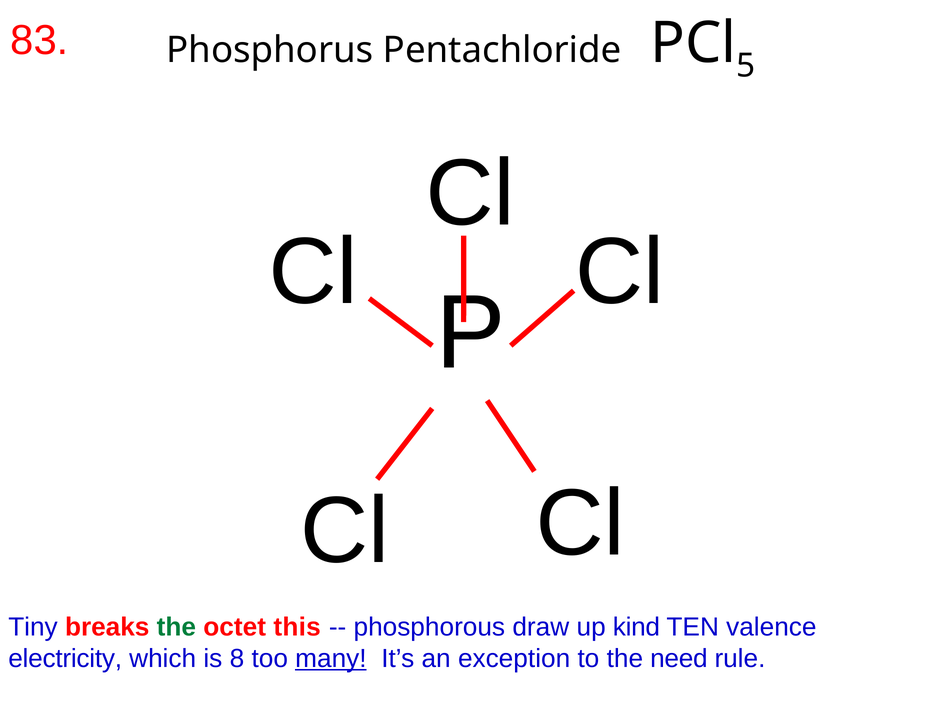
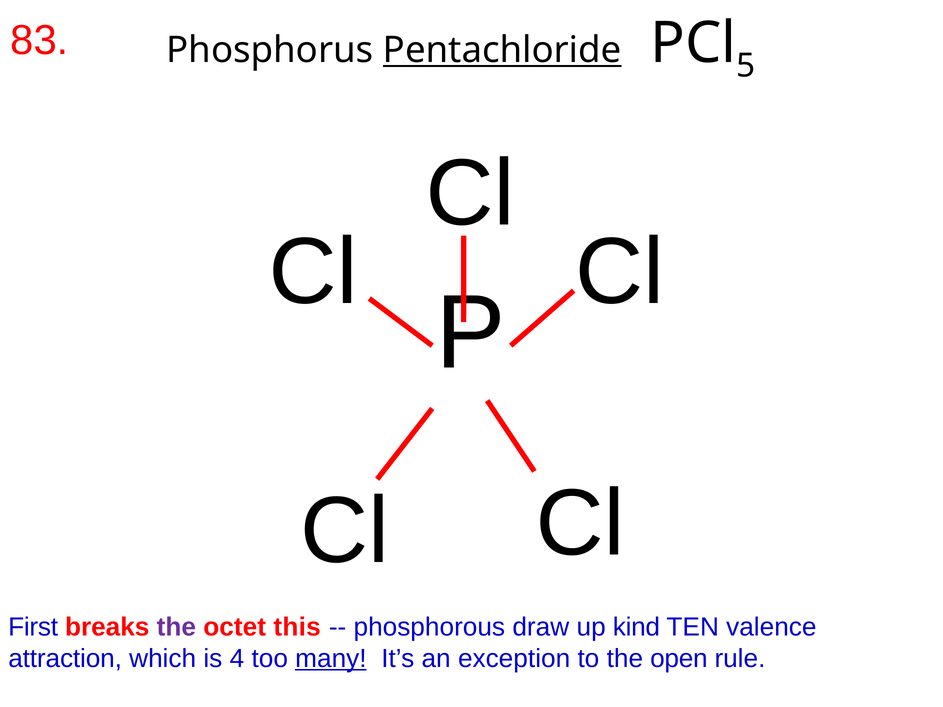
Pentachloride underline: none -> present (502, 50)
Tiny: Tiny -> First (33, 627)
the colour: green -> purple (176, 627)
electricity: electricity -> attraction (65, 659)
8: 8 -> 4 (237, 659)
need: need -> open (679, 659)
